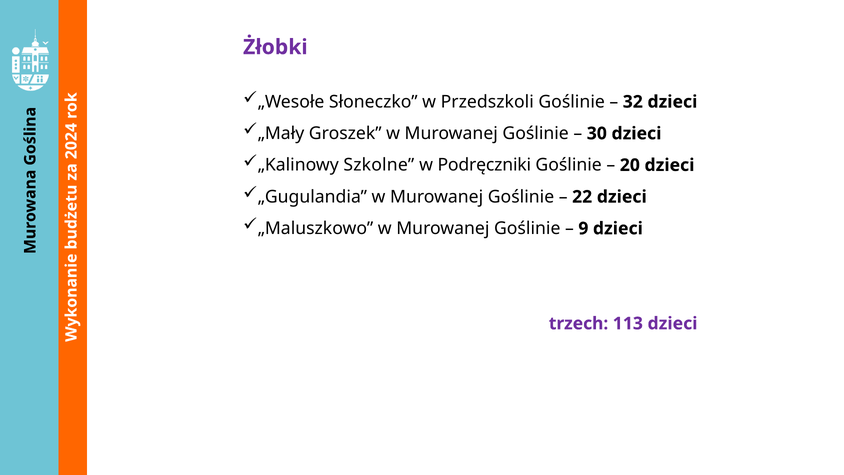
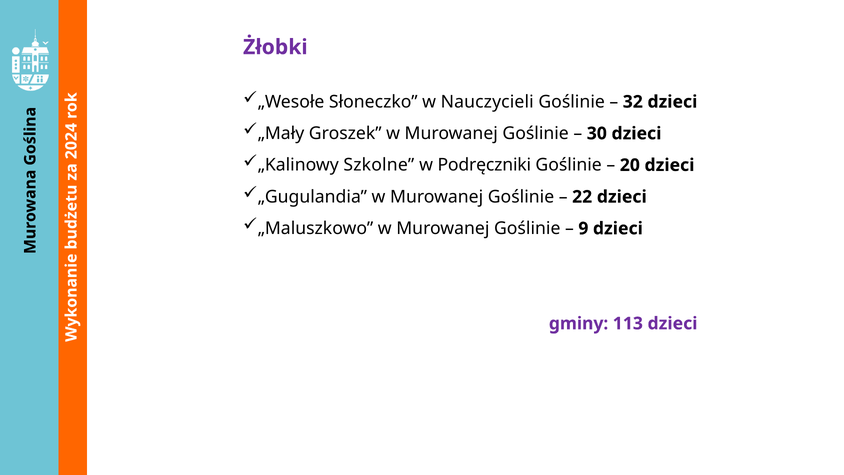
Przedszkoli: Przedszkoli -> Nauczycieli (487, 102)
trzech: trzech -> gminy (579, 323)
